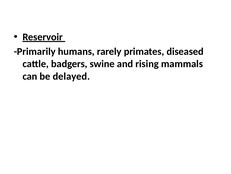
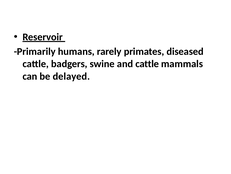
and rising: rising -> cattle (147, 64)
